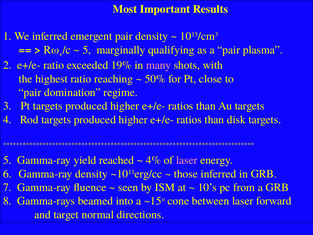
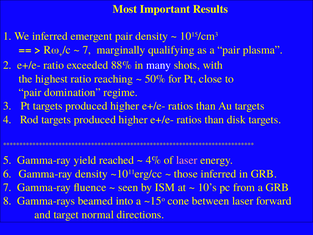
5: 5 -> 7 (87, 50)
19%: 19% -> 88% (121, 65)
many colour: pink -> white (159, 65)
